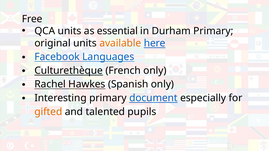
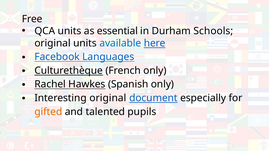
Durham Primary: Primary -> Schools (213, 31)
available colour: orange -> blue (120, 43)
Interesting primary: primary -> original (108, 98)
